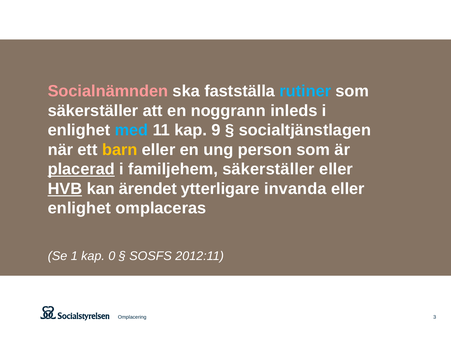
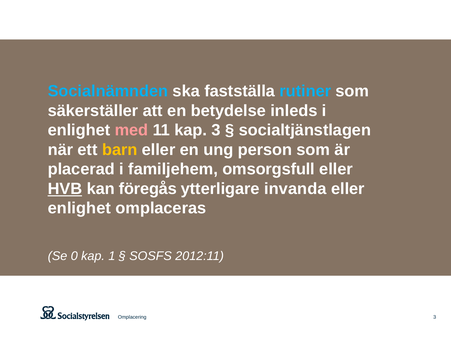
Socialnämnden colour: pink -> light blue (108, 91)
noggrann: noggrann -> betydelse (228, 111)
med colour: light blue -> pink (131, 130)
kap 9: 9 -> 3 (216, 130)
placerad underline: present -> none (81, 169)
familjehem säkerställer: säkerställer -> omsorgsfull (269, 169)
ärendet: ärendet -> föregås (148, 189)
1: 1 -> 0 (74, 256)
0: 0 -> 1 (112, 256)
